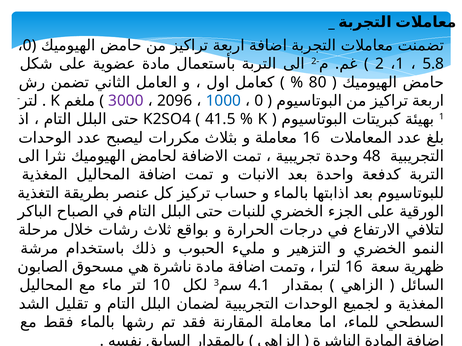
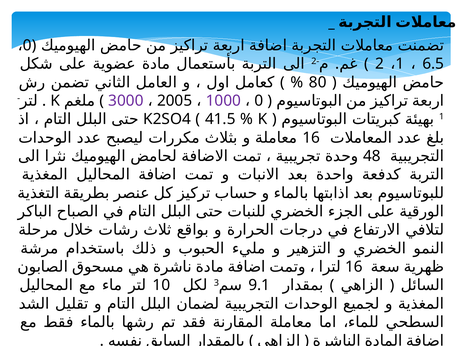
5.8: 5.8 -> 6.5 (433, 64)
2096: 2096 -> 2005 (175, 101)
1000 colour: blue -> purple (223, 101)
4.1: 4.1 -> 9.1 (259, 286)
